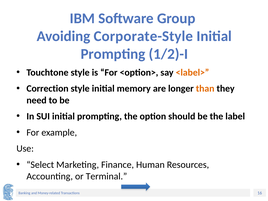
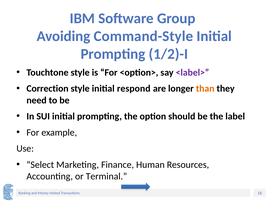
Corporate-Style: Corporate-Style -> Command-Style (143, 36)
<label> colour: orange -> purple (192, 72)
memory: memory -> respond (134, 89)
